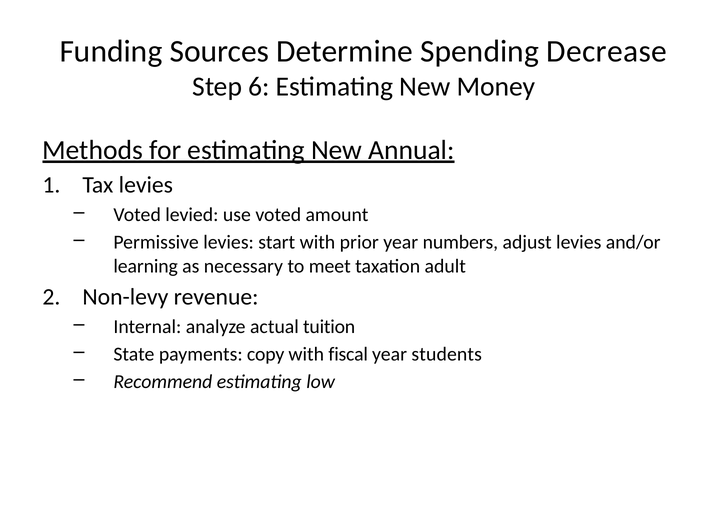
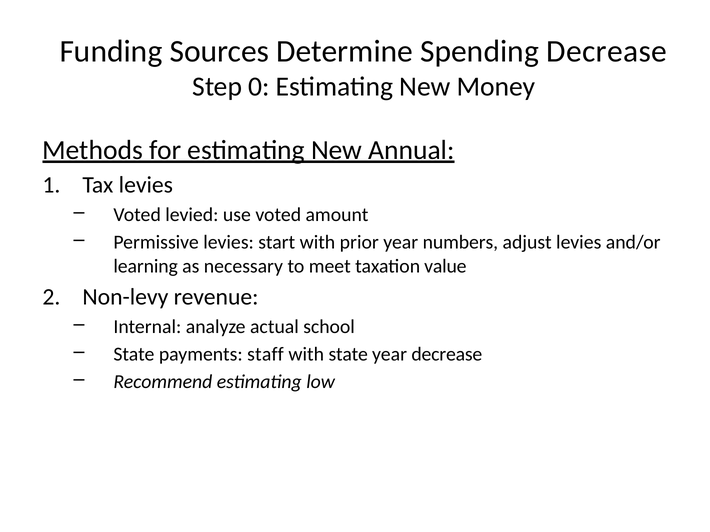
6: 6 -> 0 (259, 87)
adult: adult -> value (445, 266)
tuition: tuition -> school (329, 327)
copy: copy -> staff (265, 355)
with fiscal: fiscal -> state (348, 355)
year students: students -> decrease (447, 355)
